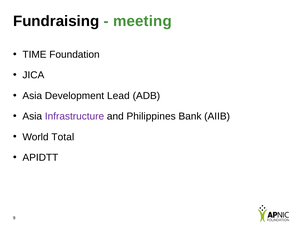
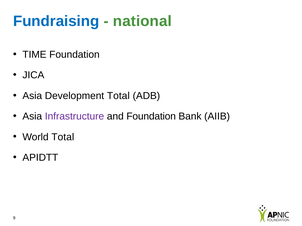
Fundraising colour: black -> blue (56, 21)
meeting: meeting -> national (142, 21)
Development Lead: Lead -> Total (118, 96)
and Philippines: Philippines -> Foundation (151, 117)
